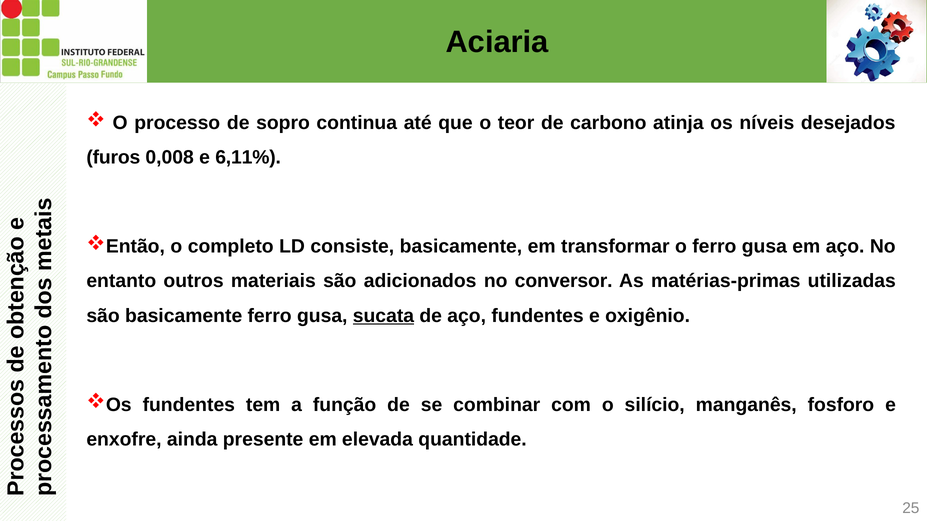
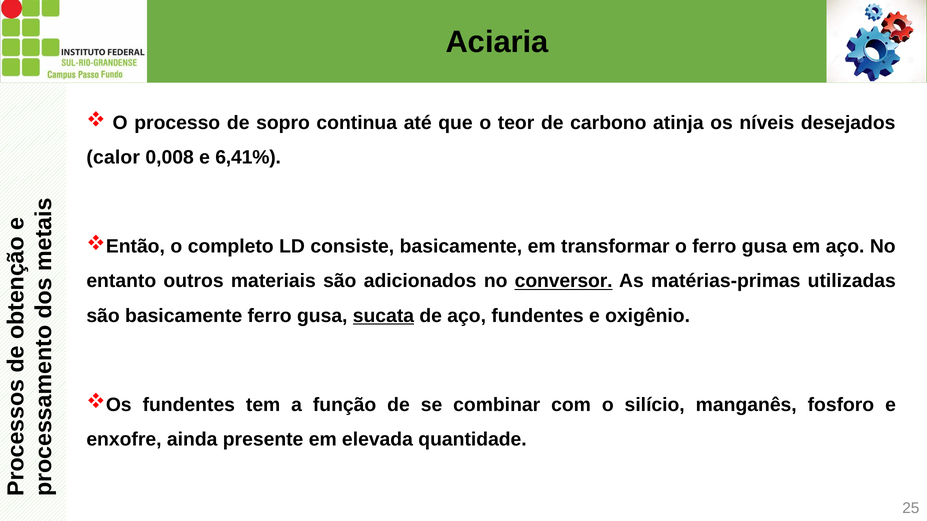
furos: furos -> calor (113, 158)
6,11%: 6,11% -> 6,41% (248, 158)
conversor underline: none -> present (564, 281)
